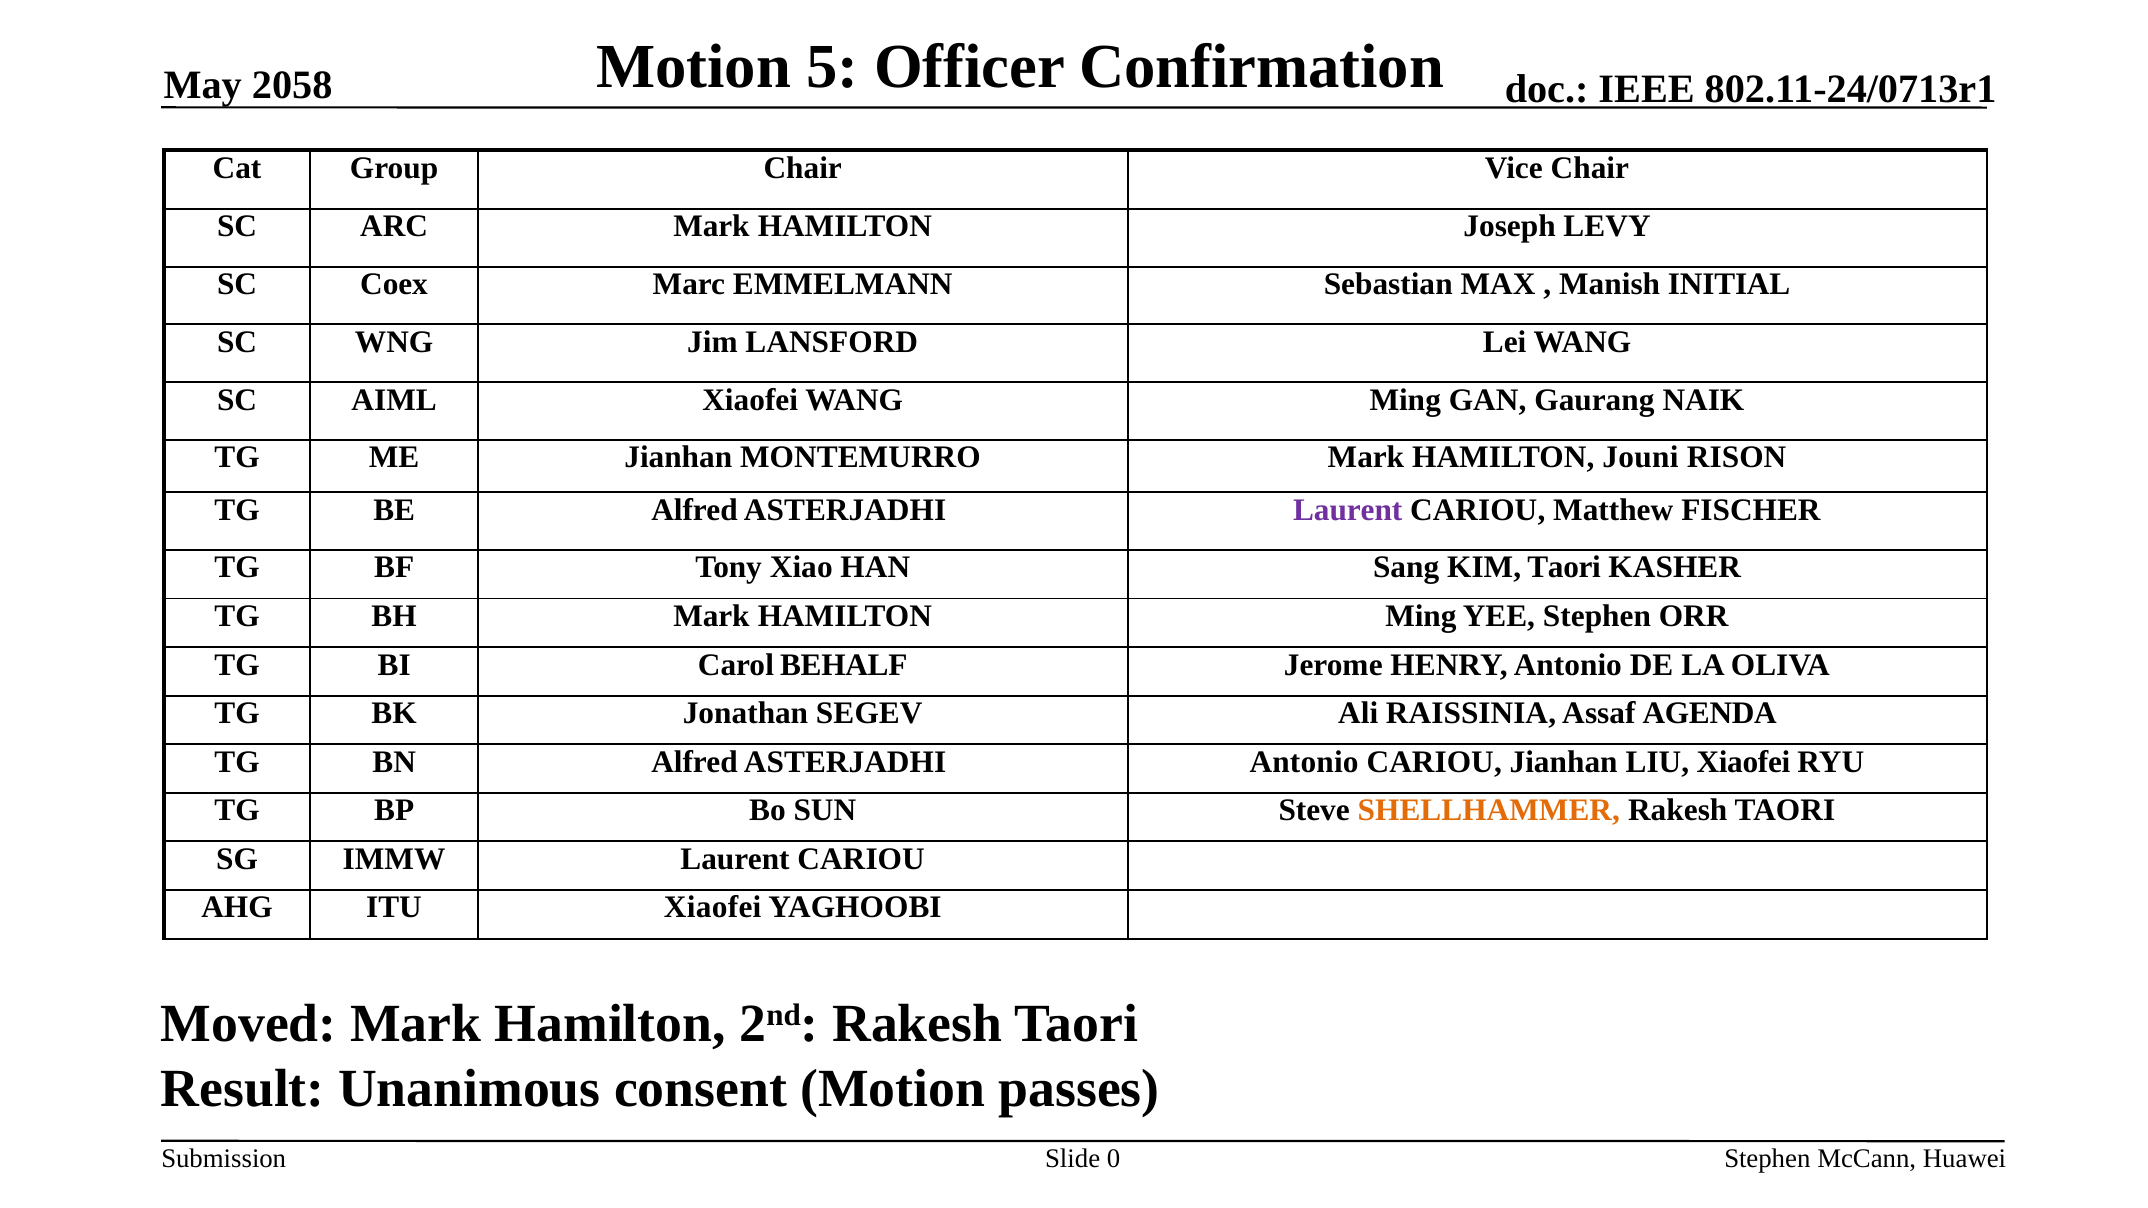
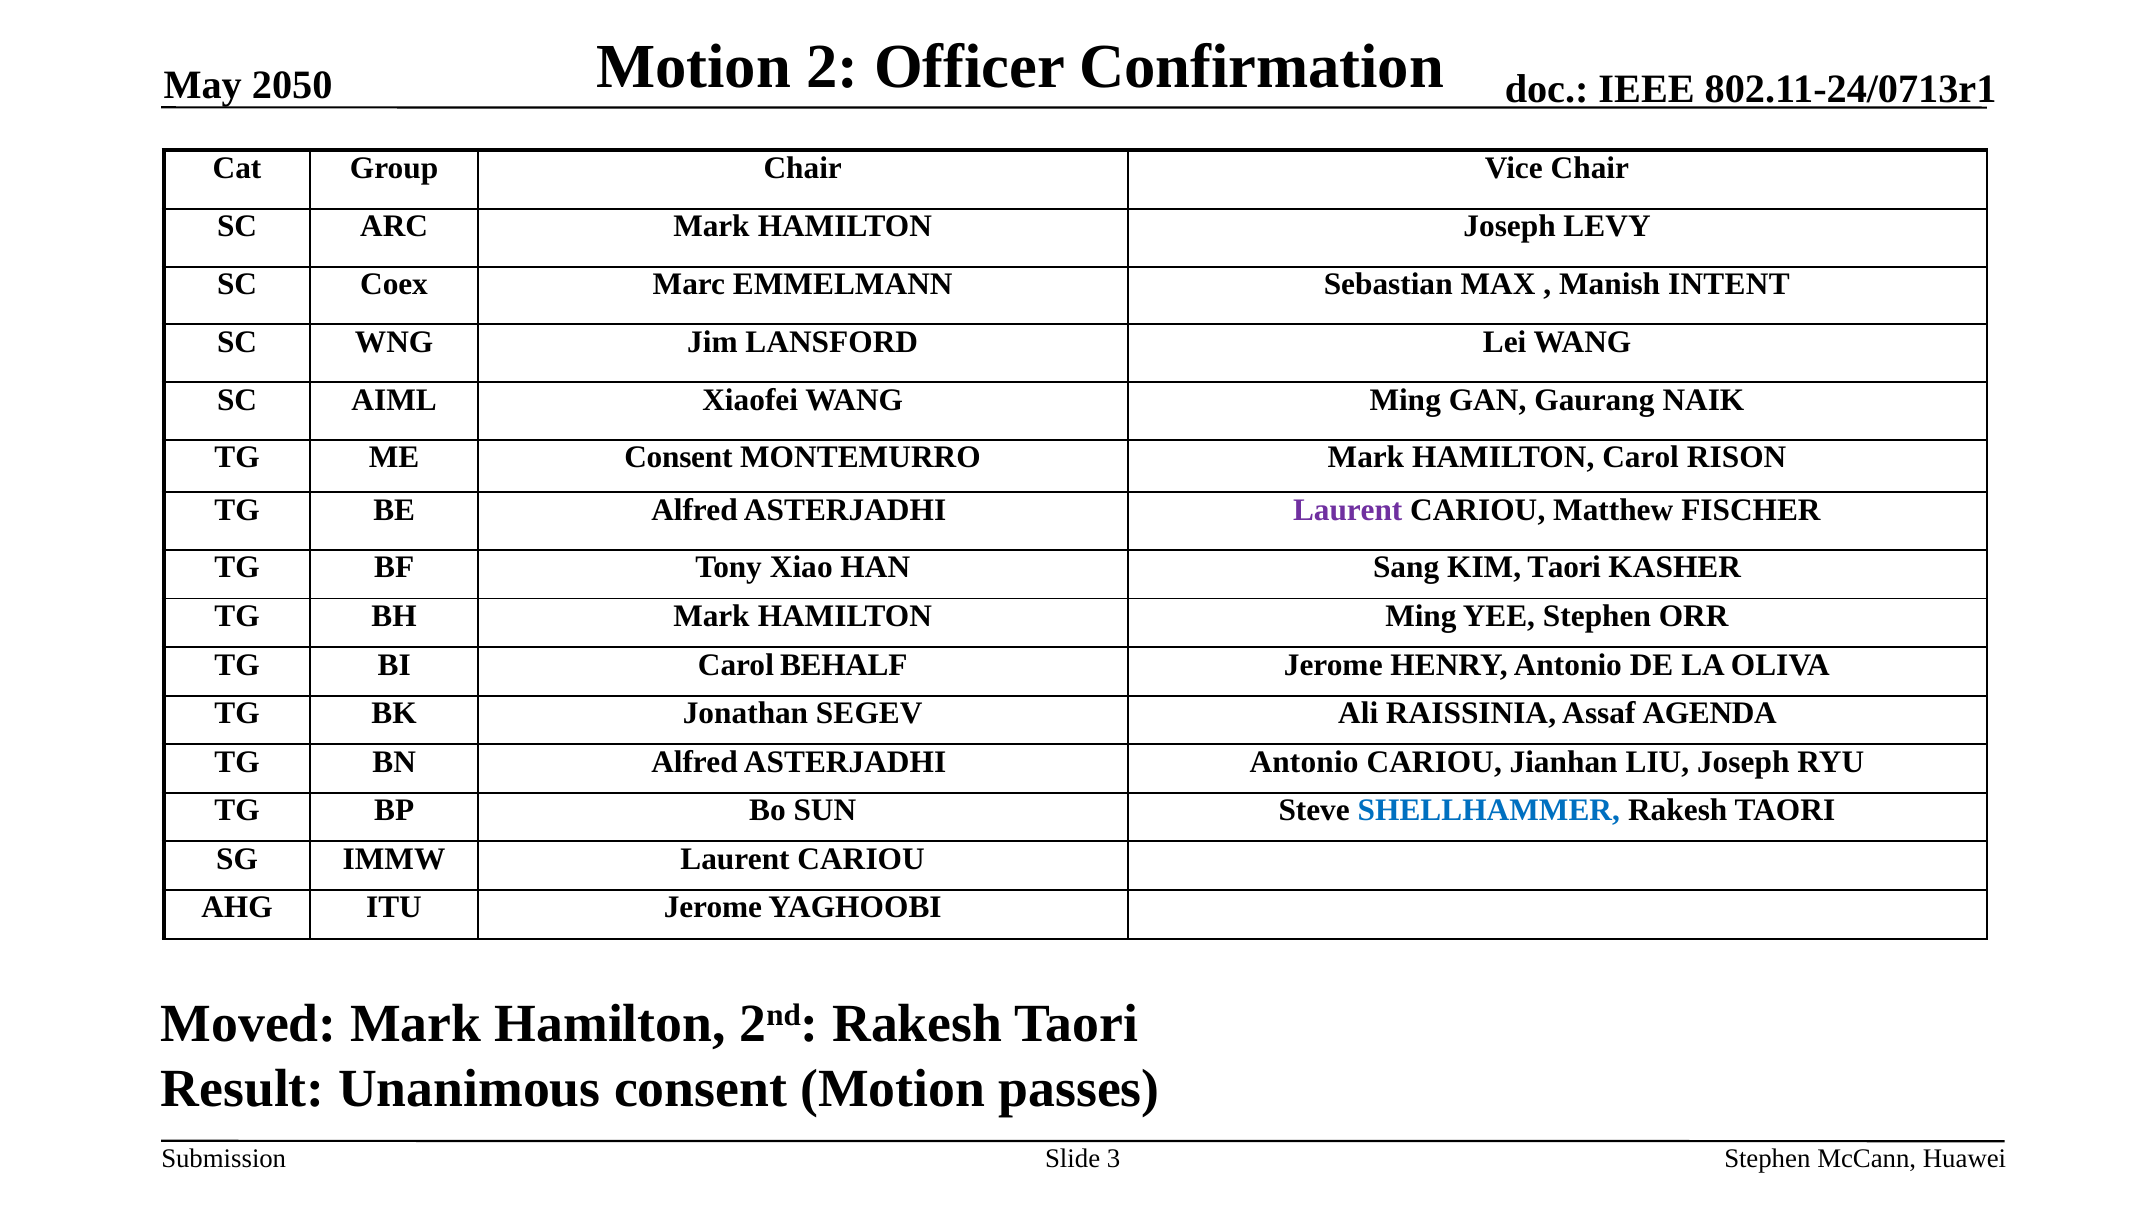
5: 5 -> 2 (833, 67)
2058: 2058 -> 2050 (292, 85)
INITIAL: INITIAL -> INTENT (1729, 284)
ME Jianhan: Jianhan -> Consent (678, 458)
HAMILTON Jouni: Jouni -> Carol (1641, 458)
LIU Xiaofei: Xiaofei -> Joseph (1743, 762)
SHELLHAMMER colour: orange -> blue (1489, 811)
ITU Xiaofei: Xiaofei -> Jerome (713, 908)
0: 0 -> 3 (1114, 1159)
